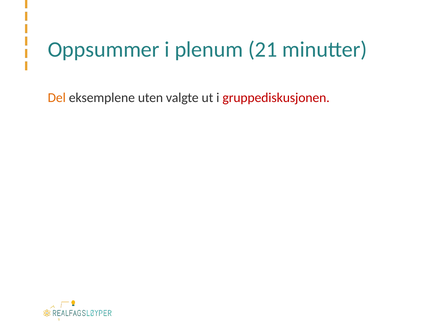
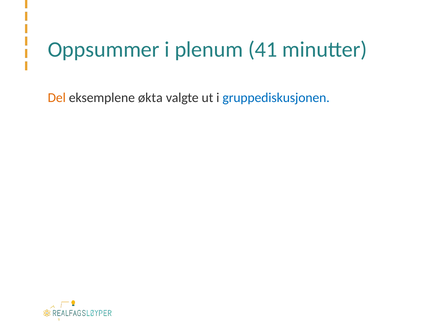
21: 21 -> 41 (263, 50)
uten: uten -> økta (150, 98)
gruppediskusjonen colour: red -> blue (276, 98)
